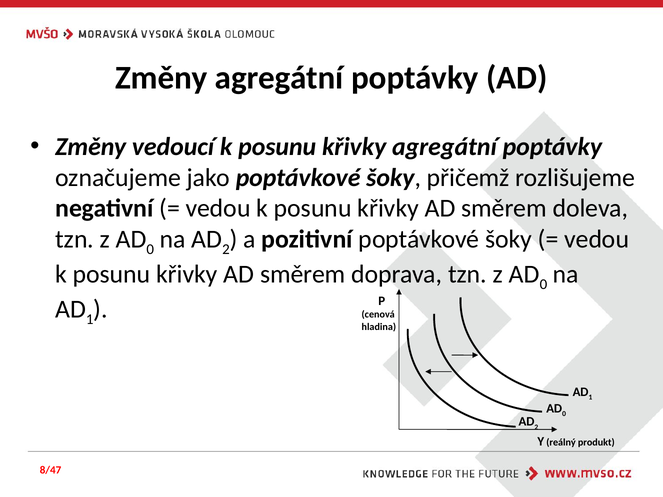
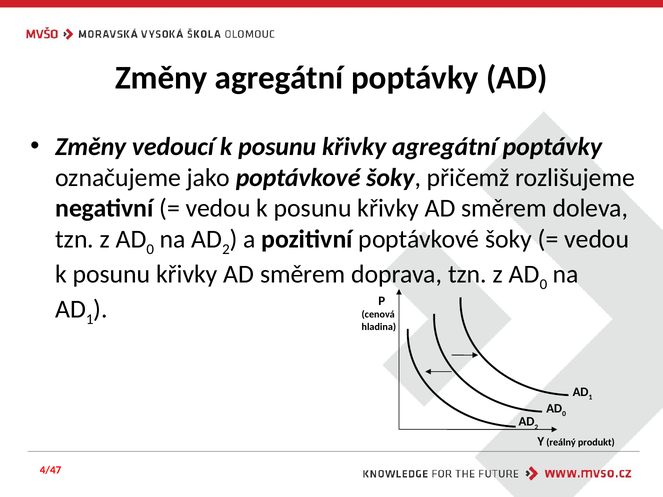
8/47: 8/47 -> 4/47 (50, 470)
